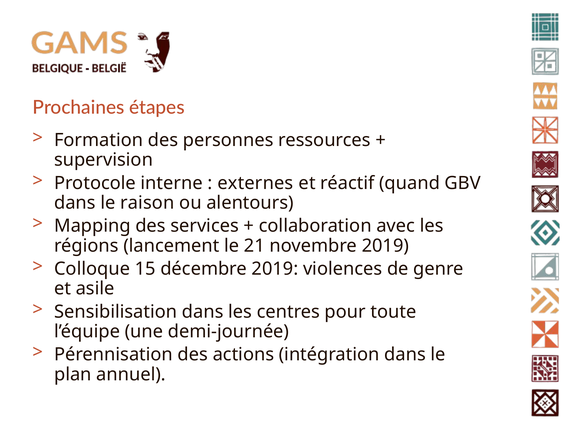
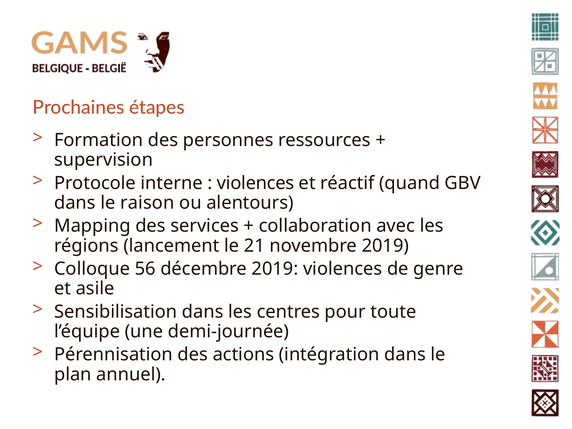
externes: externes -> violences (256, 183)
15: 15 -> 56 (145, 269)
